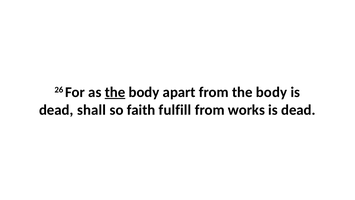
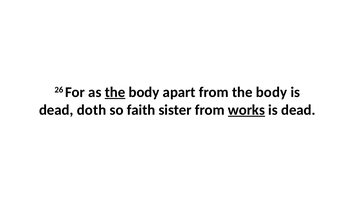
shall: shall -> doth (92, 110)
fulfill: fulfill -> sister (175, 110)
works underline: none -> present (246, 110)
